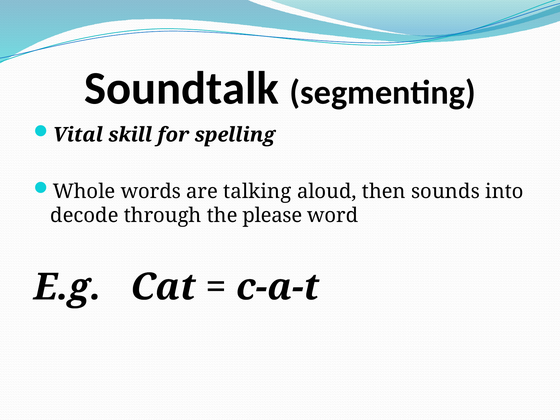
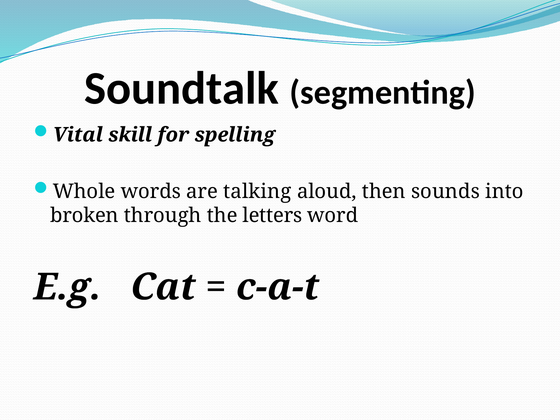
decode: decode -> broken (85, 216)
please: please -> letters (272, 216)
